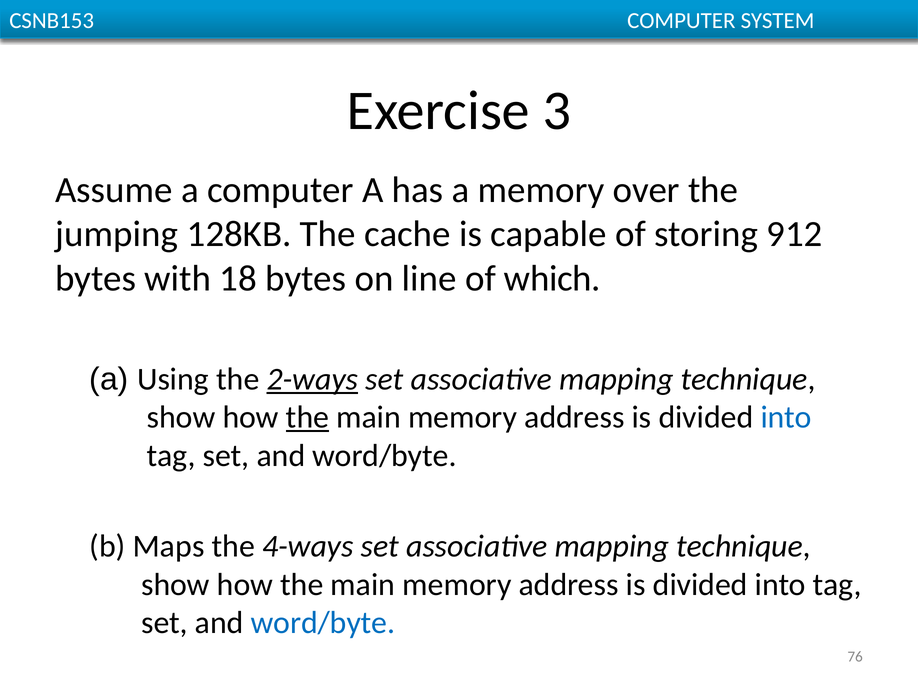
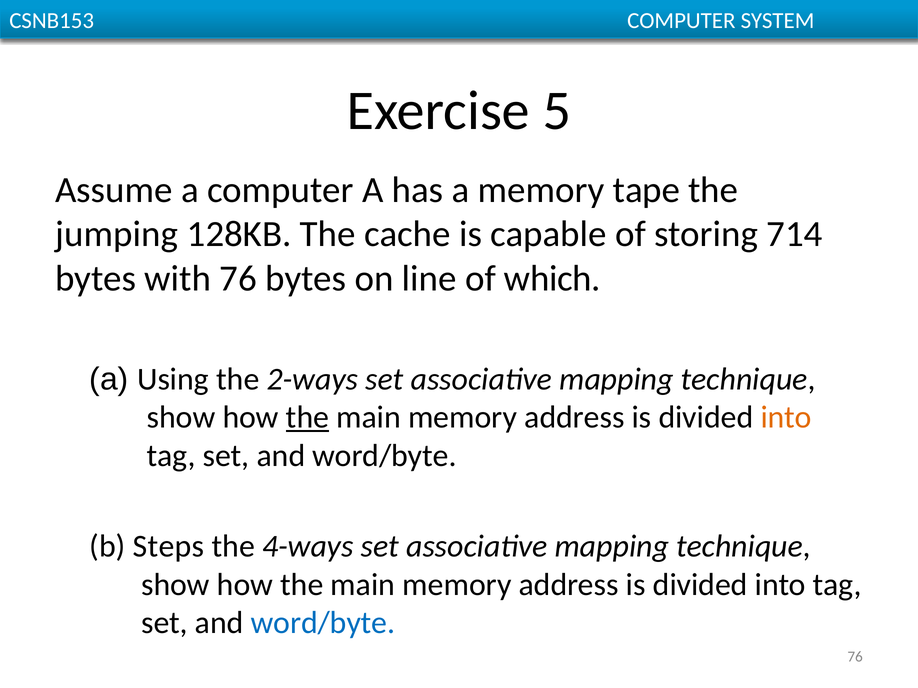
3: 3 -> 5 (557, 111)
over: over -> tape (646, 190)
912: 912 -> 714 (795, 234)
with 18: 18 -> 76 (238, 279)
2-ways underline: present -> none (312, 379)
into colour: blue -> orange (786, 418)
Maps: Maps -> Steps (168, 547)
